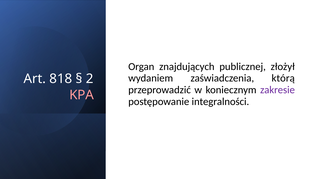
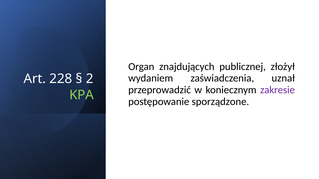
którą: którą -> uznał (283, 78)
818: 818 -> 228 (61, 79)
KPA colour: pink -> light green (82, 95)
integralności: integralności -> sporządzone (220, 102)
